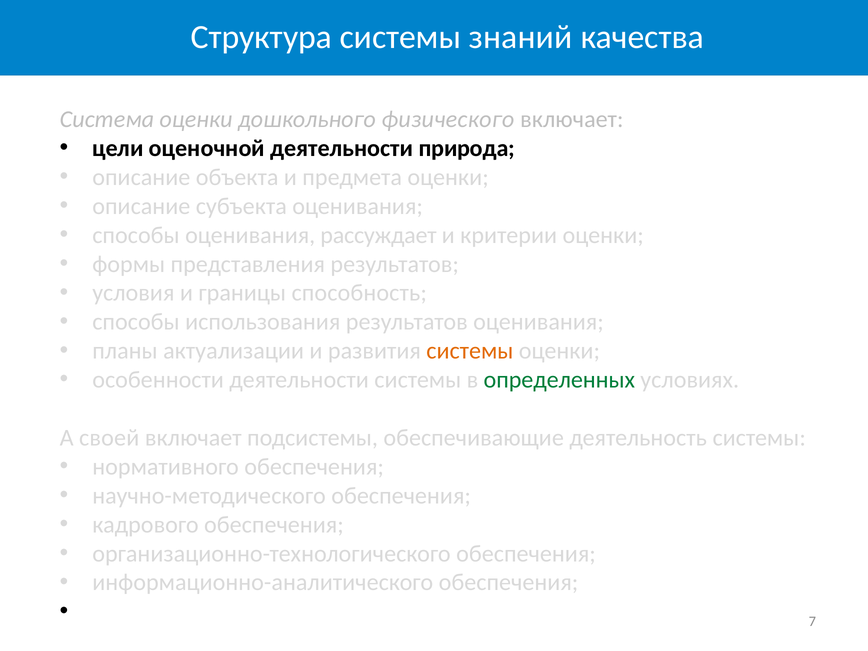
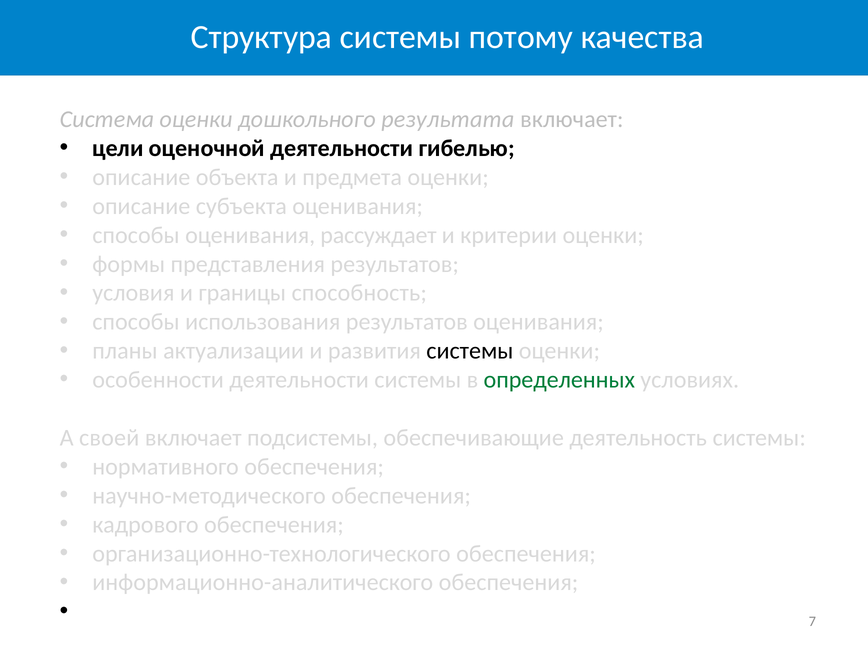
знаний: знаний -> потому (521, 37)
физического: физического -> результата (448, 119)
природа: природа -> гибелью (467, 148)
системы colour: orange -> black (470, 351)
